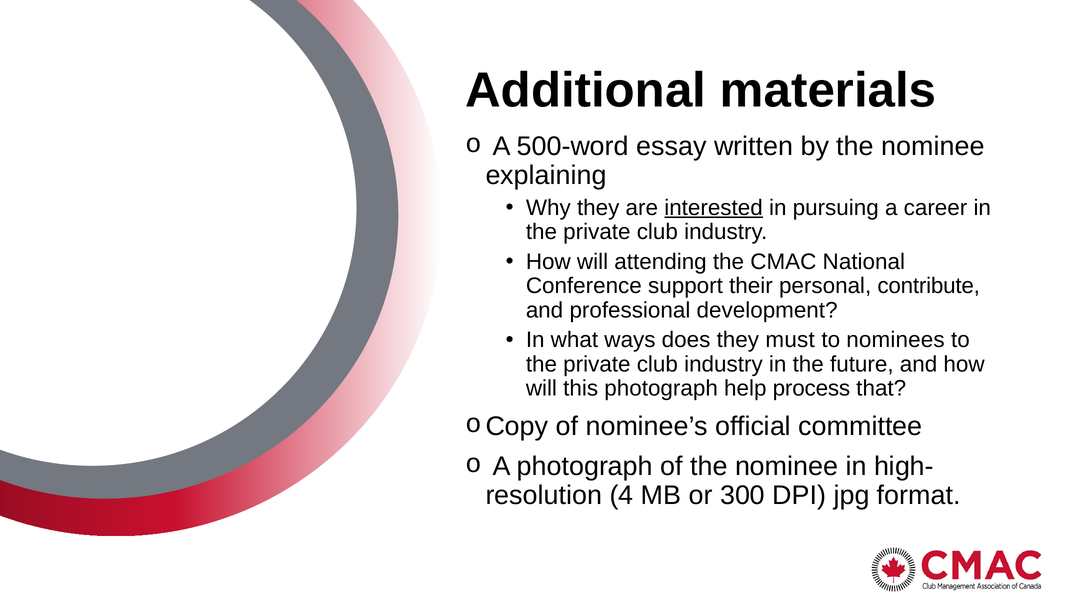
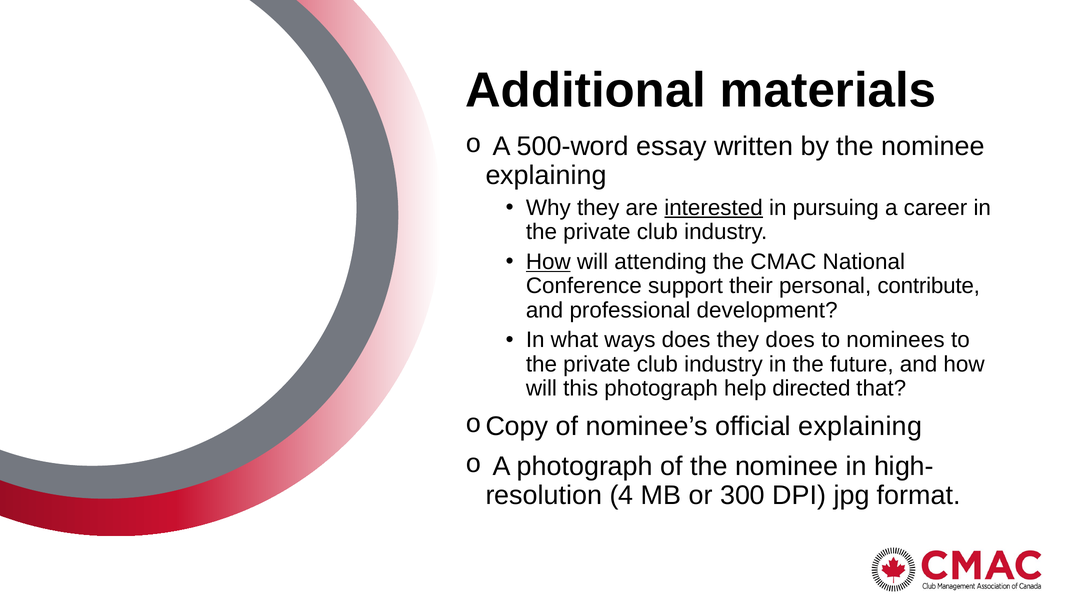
How underline: none -> present (548, 262)
they must: must -> does (790, 340)
process: process -> directed (811, 389)
official committee: committee -> explaining (860, 427)
